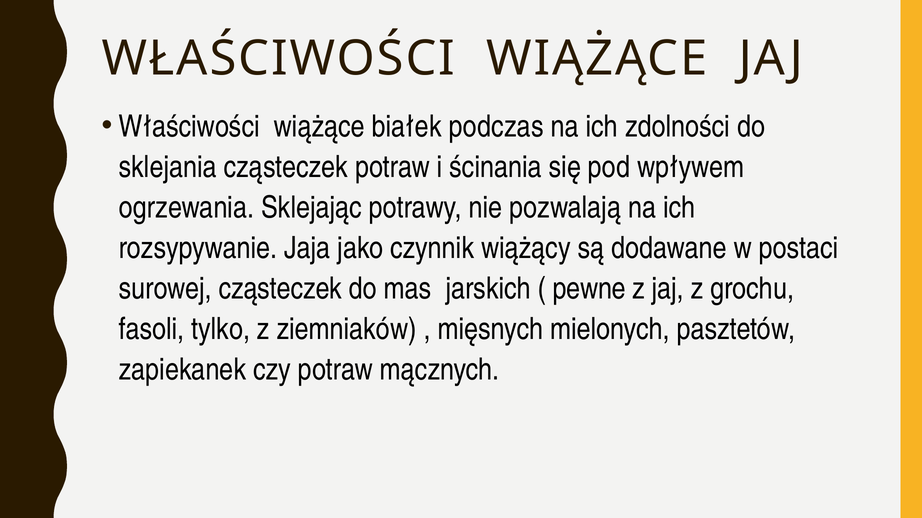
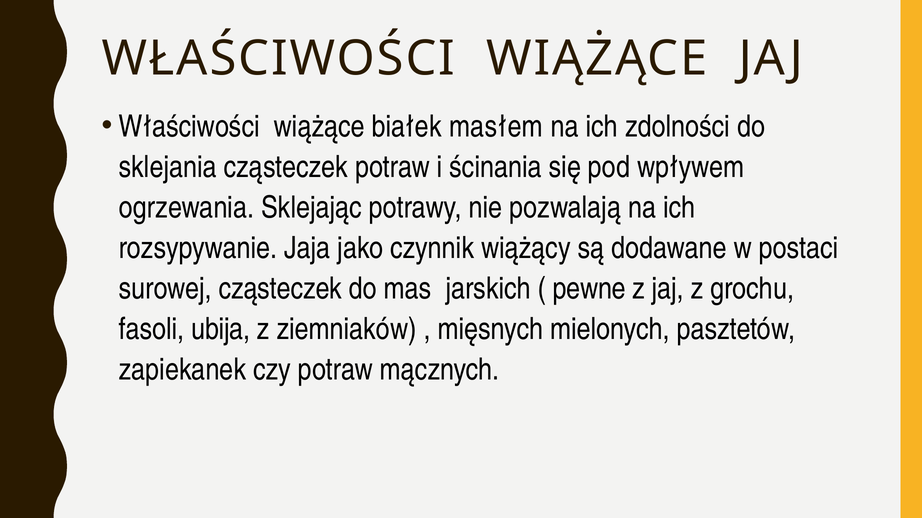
podczas: podczas -> masłem (496, 127)
tylko: tylko -> ubija (221, 330)
